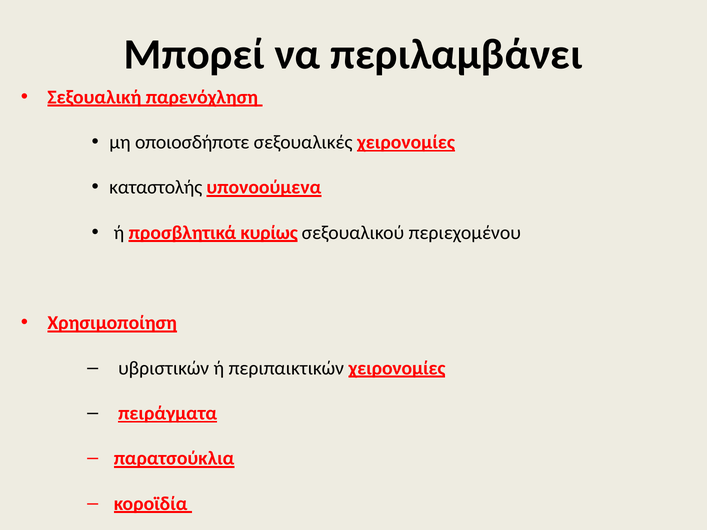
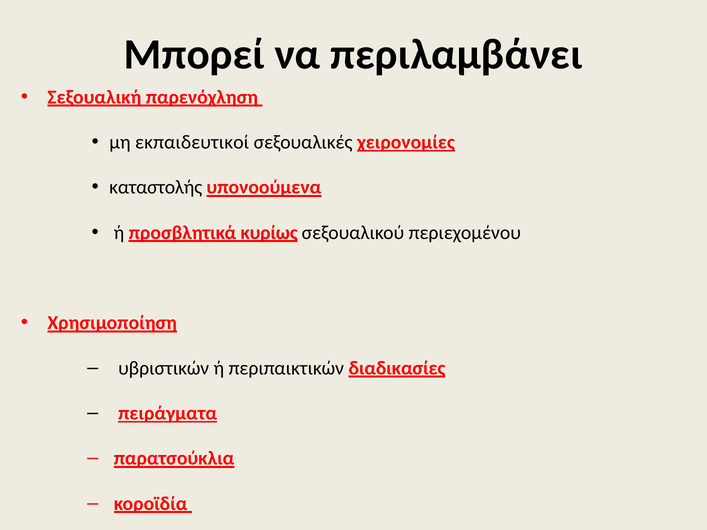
οποιοσδήποτε: οποιοσδήποτε -> εκπαιδευτικοί (192, 142)
περιπαικτικών χειρονομίες: χειρονομίες -> διαδικασίες (397, 368)
